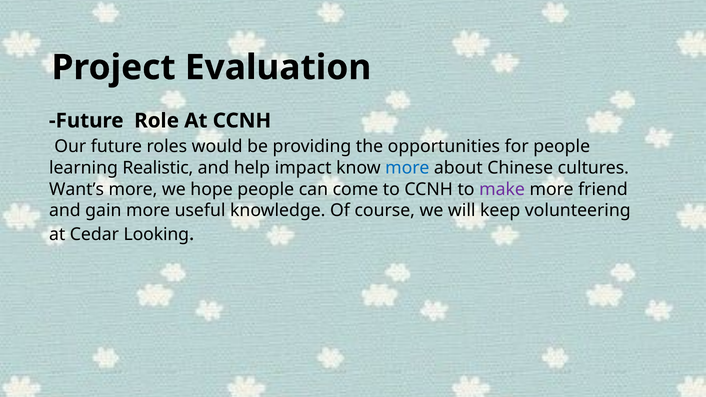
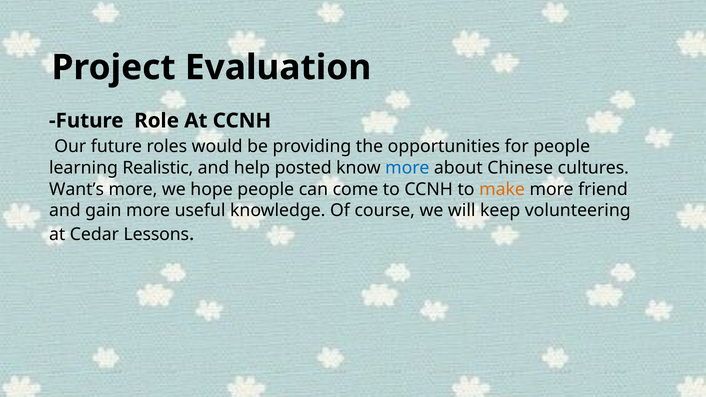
impact: impact -> posted (303, 168)
make colour: purple -> orange (502, 189)
Looking: Looking -> Lessons (156, 235)
